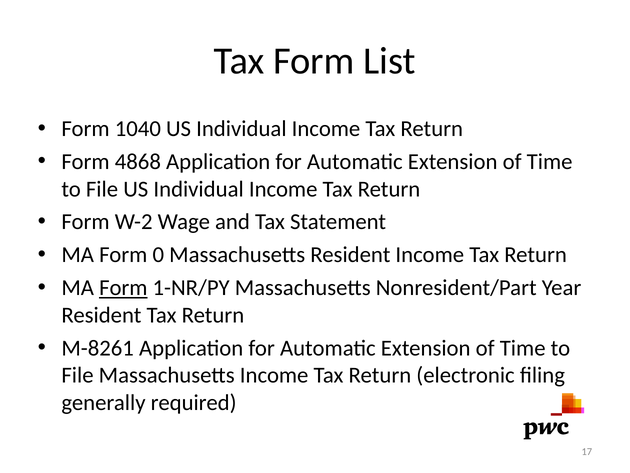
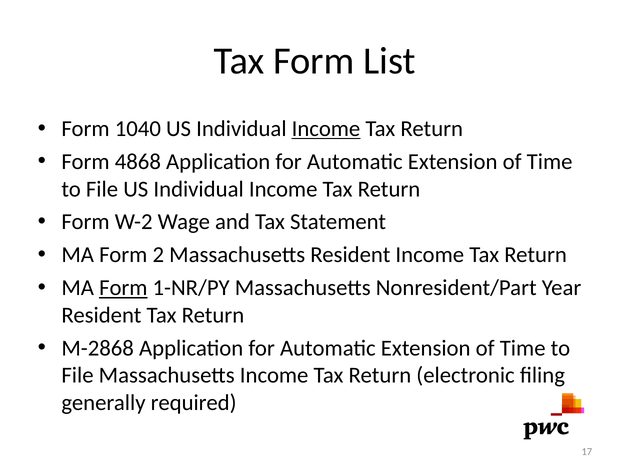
Income underline: none -> present (326, 129)
0: 0 -> 2 (158, 255)
M-8261: M-8261 -> M-2868 (98, 348)
